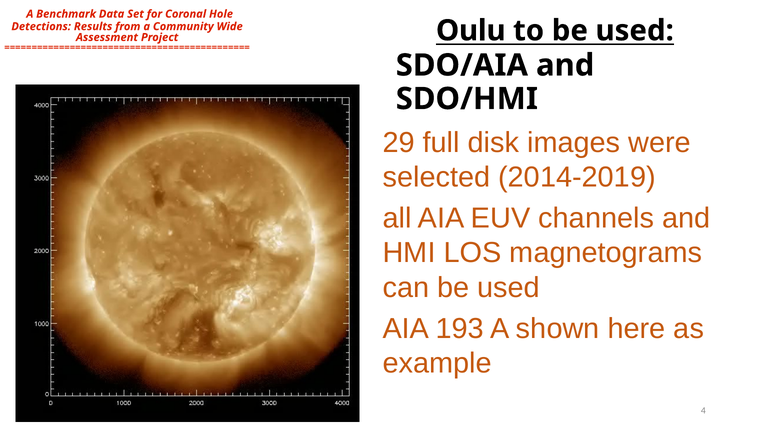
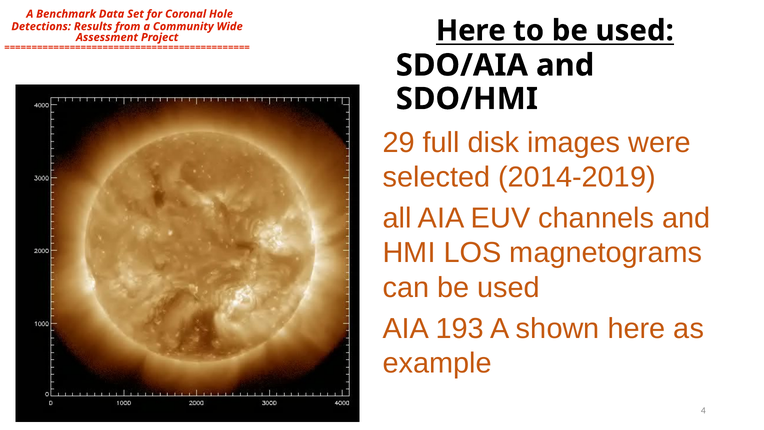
Oulu: Oulu -> Here (471, 31)
